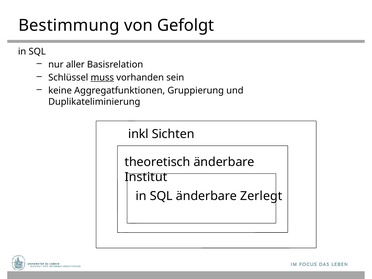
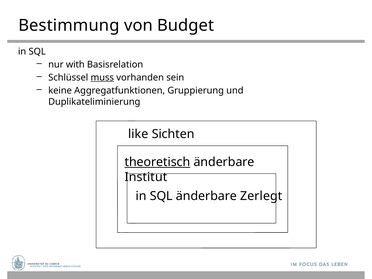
Gefolgt: Gefolgt -> Budget (186, 25)
aller: aller -> with (75, 65)
inkl: inkl -> like (138, 134)
theoretisch underline: none -> present (157, 162)
